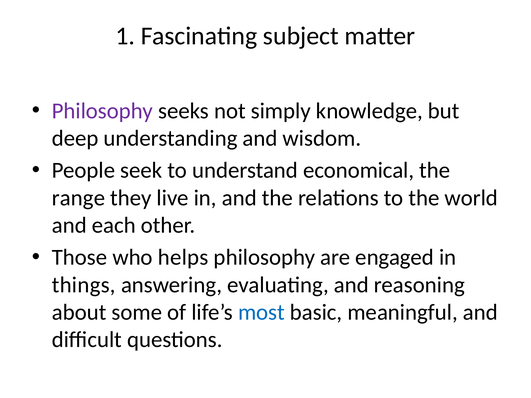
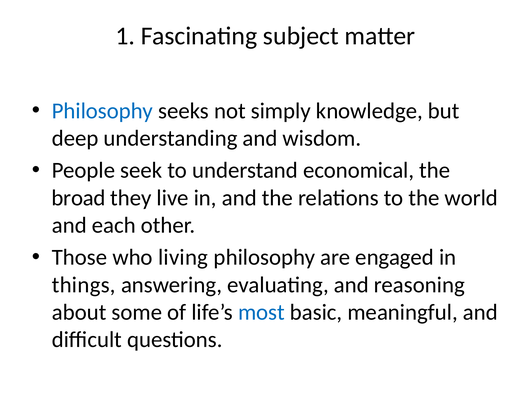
Philosophy colour: purple -> blue (102, 111)
range: range -> broad (79, 198)
helps: helps -> living (183, 258)
